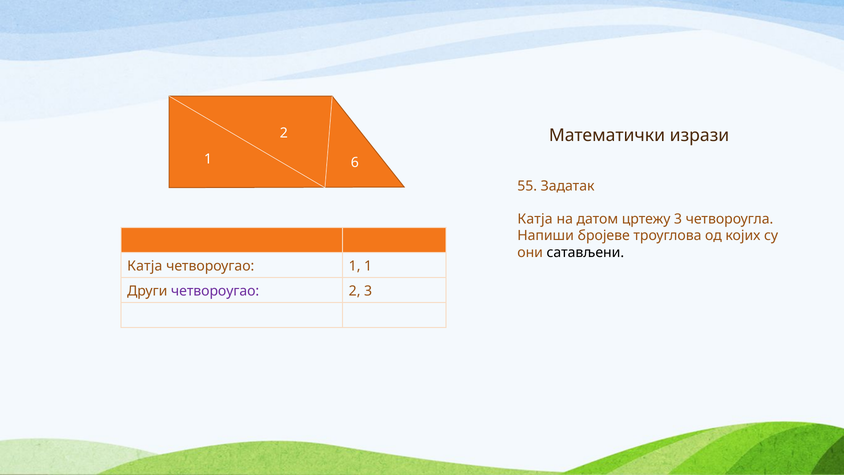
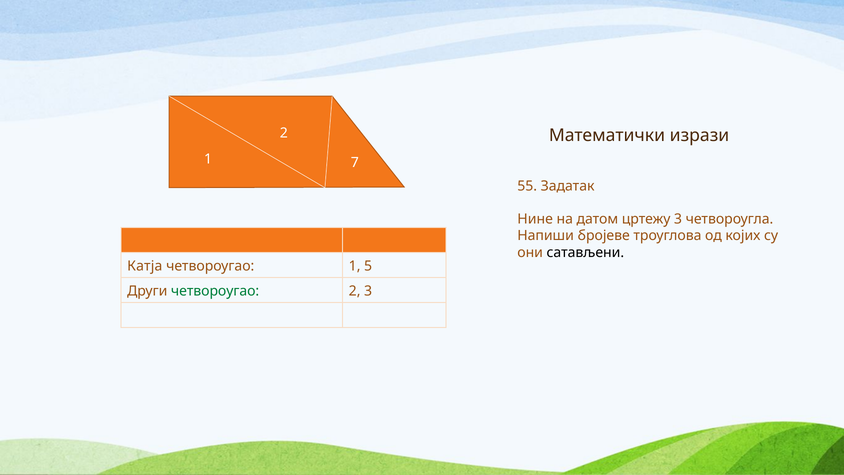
6: 6 -> 7 (355, 163)
Катја: Катја -> Нине (535, 219)
1 1: 1 -> 5 (368, 266)
четвороугао colour: purple -> green (215, 291)
